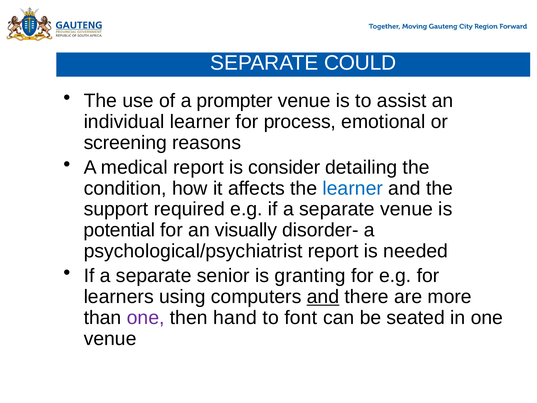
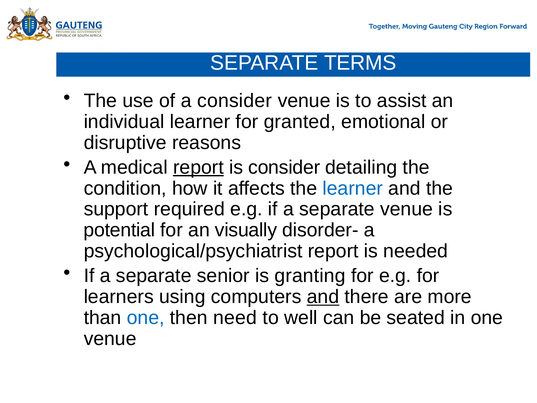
COULD: COULD -> TERMS (360, 63)
a prompter: prompter -> consider (234, 101)
process: process -> granted (300, 122)
screening: screening -> disruptive (125, 143)
report underline: none -> present (198, 167)
one colour: purple -> blue (146, 318)
hand: hand -> need (235, 318)
font: font -> well (301, 318)
